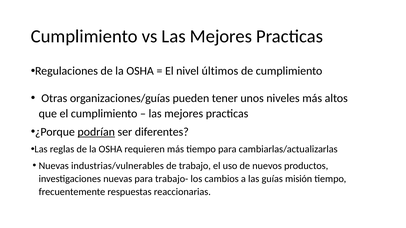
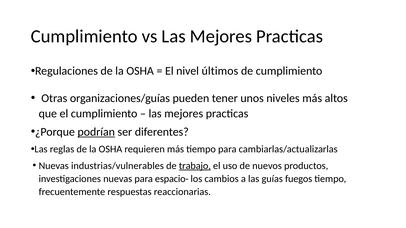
trabajo underline: none -> present (195, 166)
trabajo-: trabajo- -> espacio- (172, 179)
misión: misión -> fuegos (299, 179)
